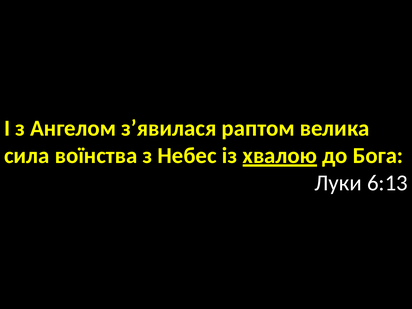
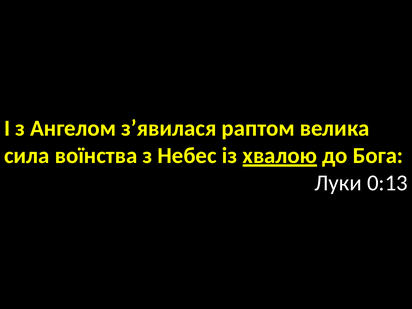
6:13: 6:13 -> 0:13 (387, 183)
